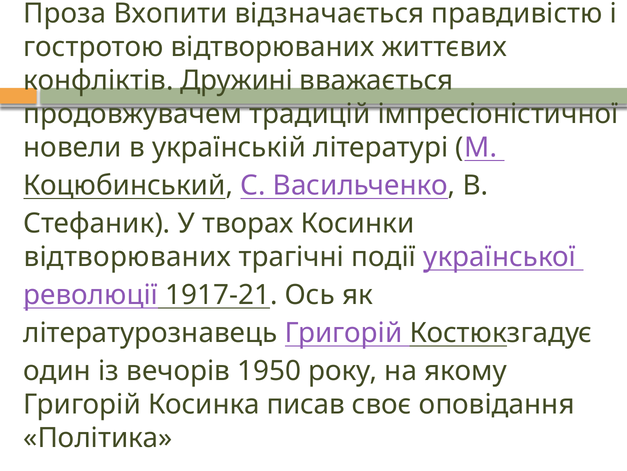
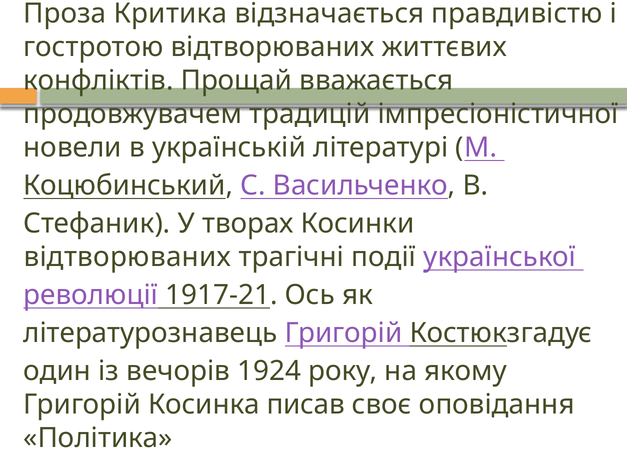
Вхопити: Вхопити -> Критика (170, 14)
Дружині: Дружині -> Прощай (236, 81)
1950: 1950 -> 1924 (269, 371)
